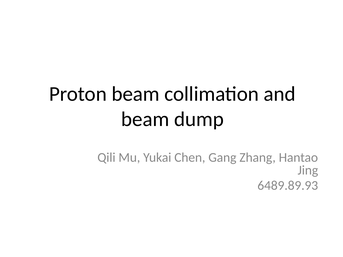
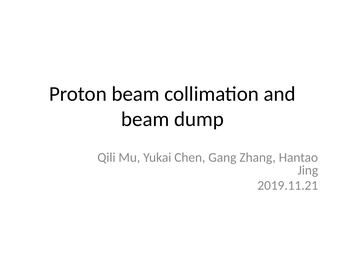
6489.89.93: 6489.89.93 -> 2019.11.21 (288, 186)
